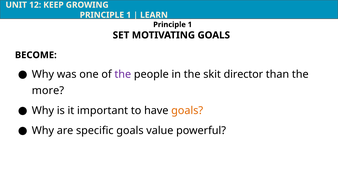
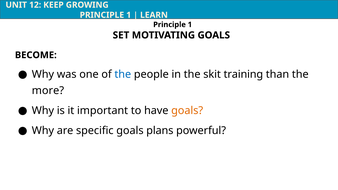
the colour: purple -> blue (123, 74)
director: director -> training (243, 74)
value: value -> plans (160, 131)
